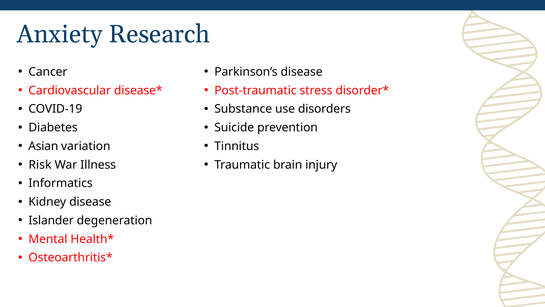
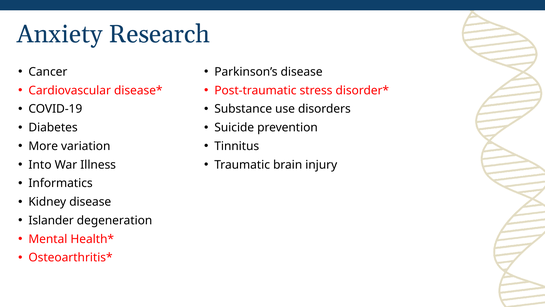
Asian: Asian -> More (43, 146)
Risk: Risk -> Into (40, 165)
